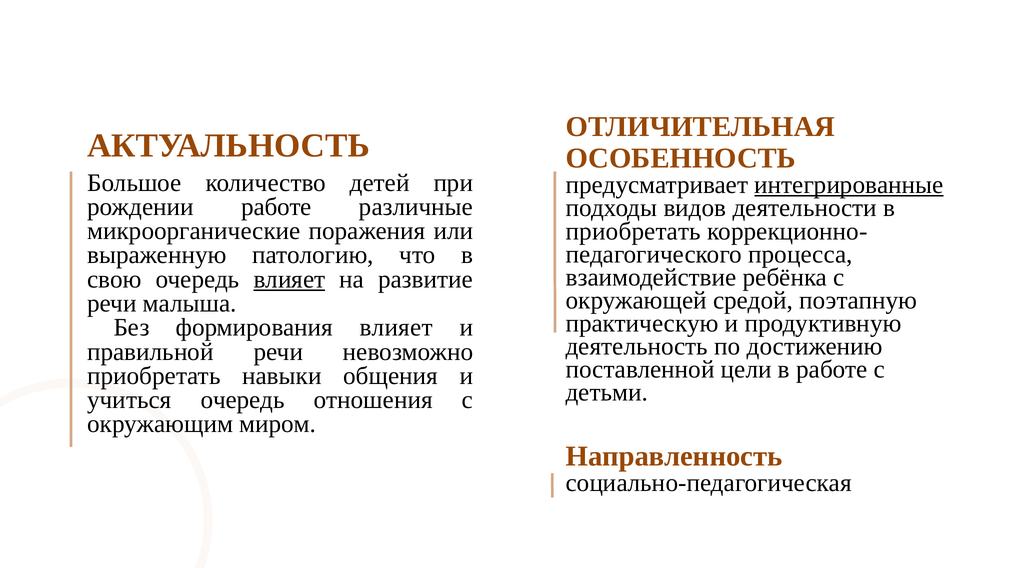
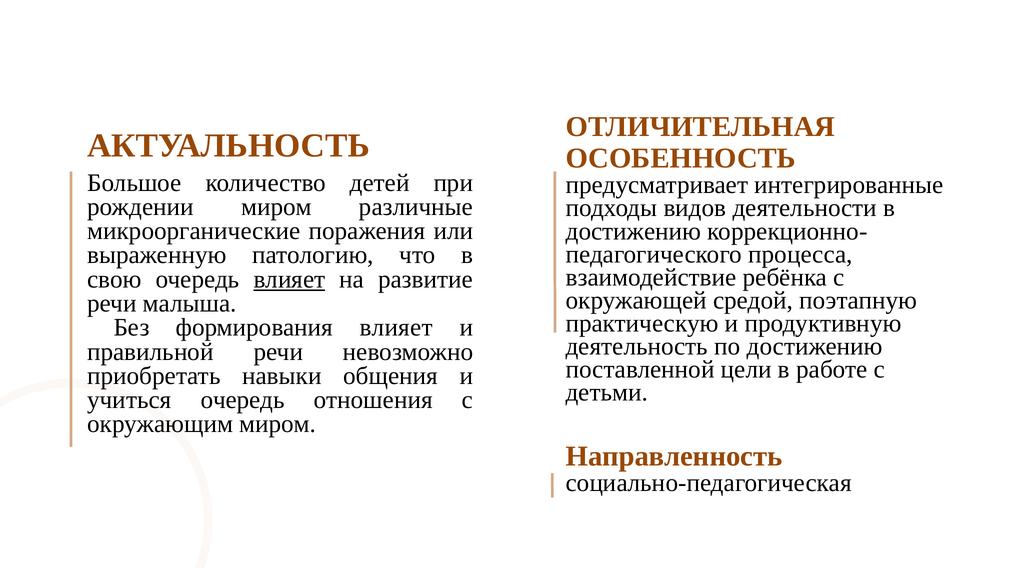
интегрированные underline: present -> none (849, 185)
рождении работе: работе -> миром (276, 207)
приобретать: приобретать -> достижению (633, 231)
